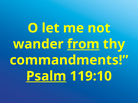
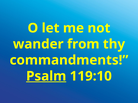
from underline: present -> none (83, 44)
